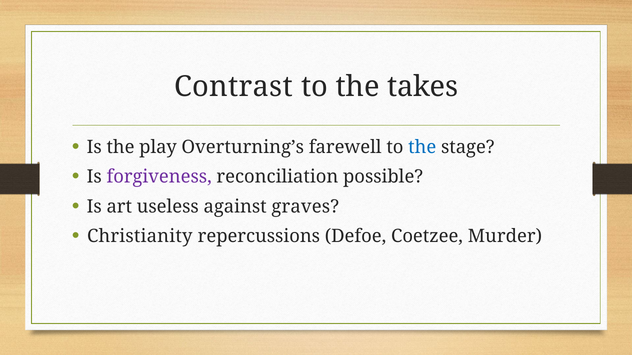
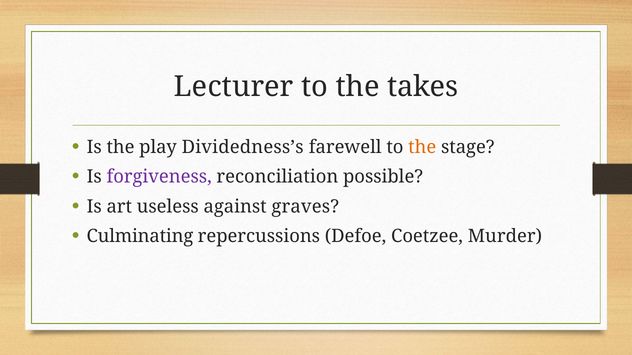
Contrast: Contrast -> Lecturer (234, 87)
Overturning’s: Overturning’s -> Dividedness’s (243, 147)
the colour: blue -> orange (422, 147)
Christianity: Christianity -> Culminating (140, 237)
